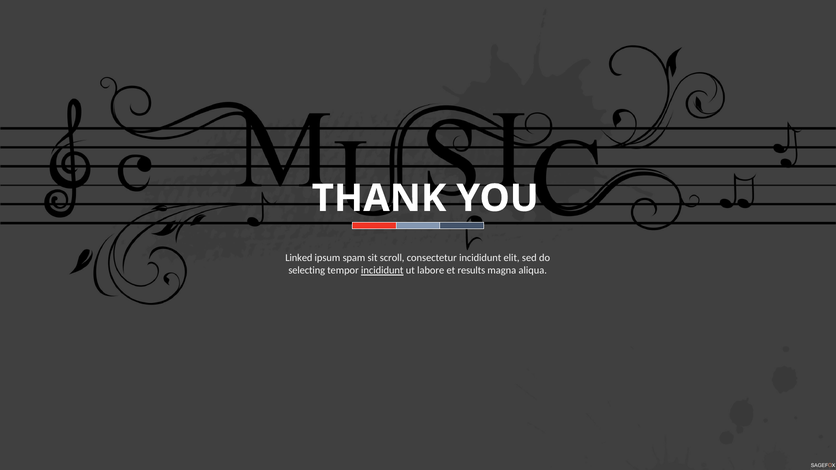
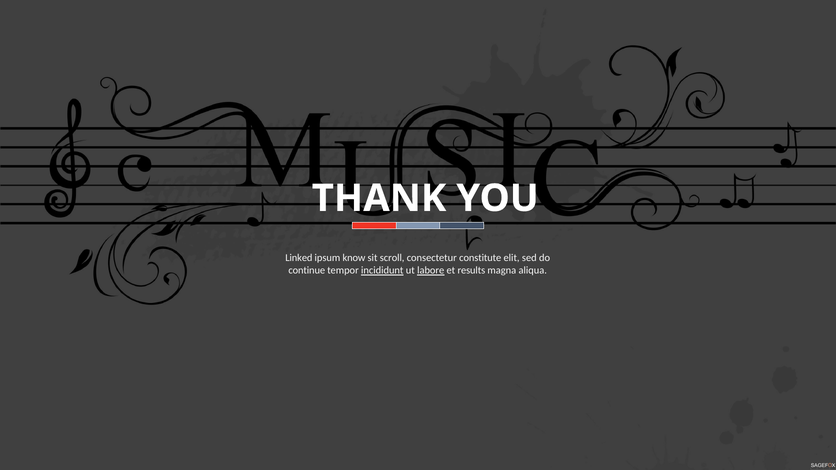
spam: spam -> know (354, 258)
consectetur incididunt: incididunt -> constitute (480, 258)
selecting: selecting -> continue (307, 271)
labore underline: none -> present (431, 271)
